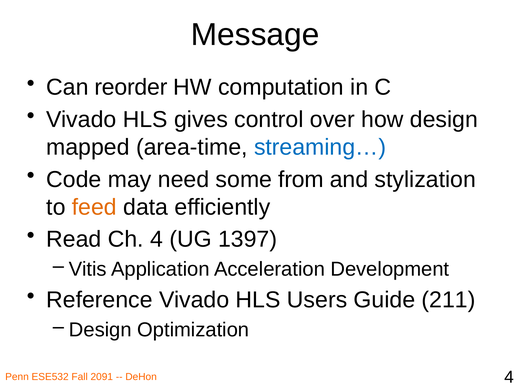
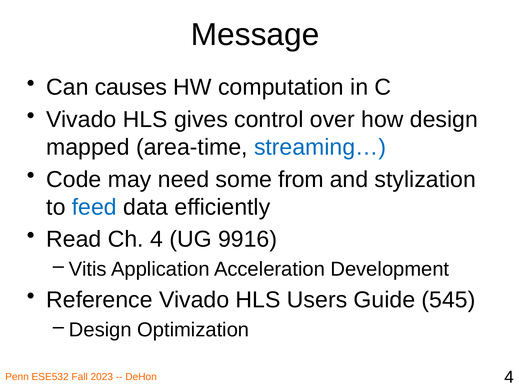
reorder: reorder -> causes (131, 87)
feed colour: orange -> blue (94, 207)
1397: 1397 -> 9916 (248, 240)
211: 211 -> 545 (449, 300)
2091: 2091 -> 2023 (102, 377)
